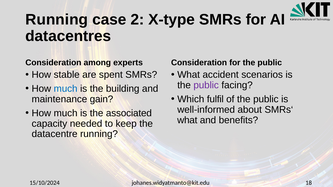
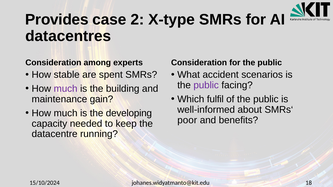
Running: Running -> Provides (57, 20)
much colour: blue -> purple (66, 89)
associated: associated -> developing (129, 113)
what: what -> poor (187, 120)
